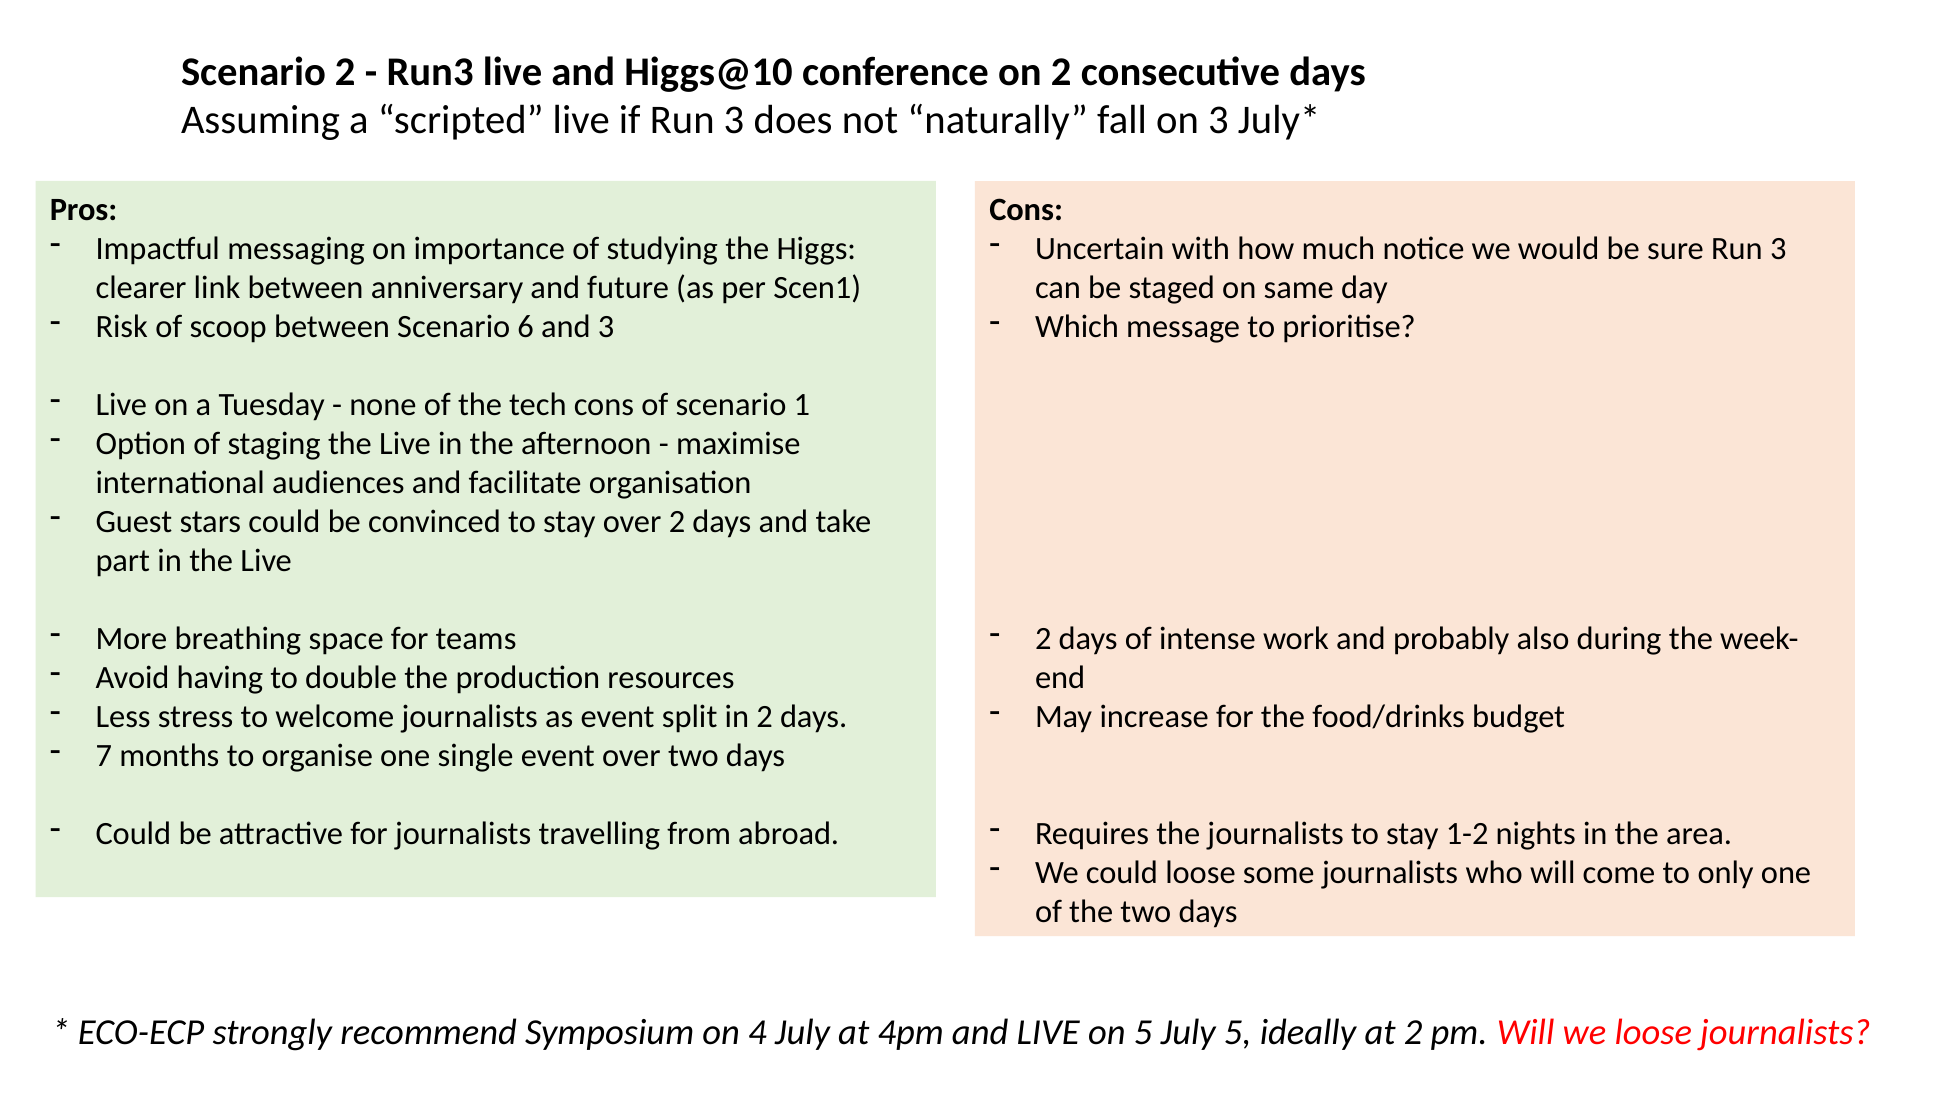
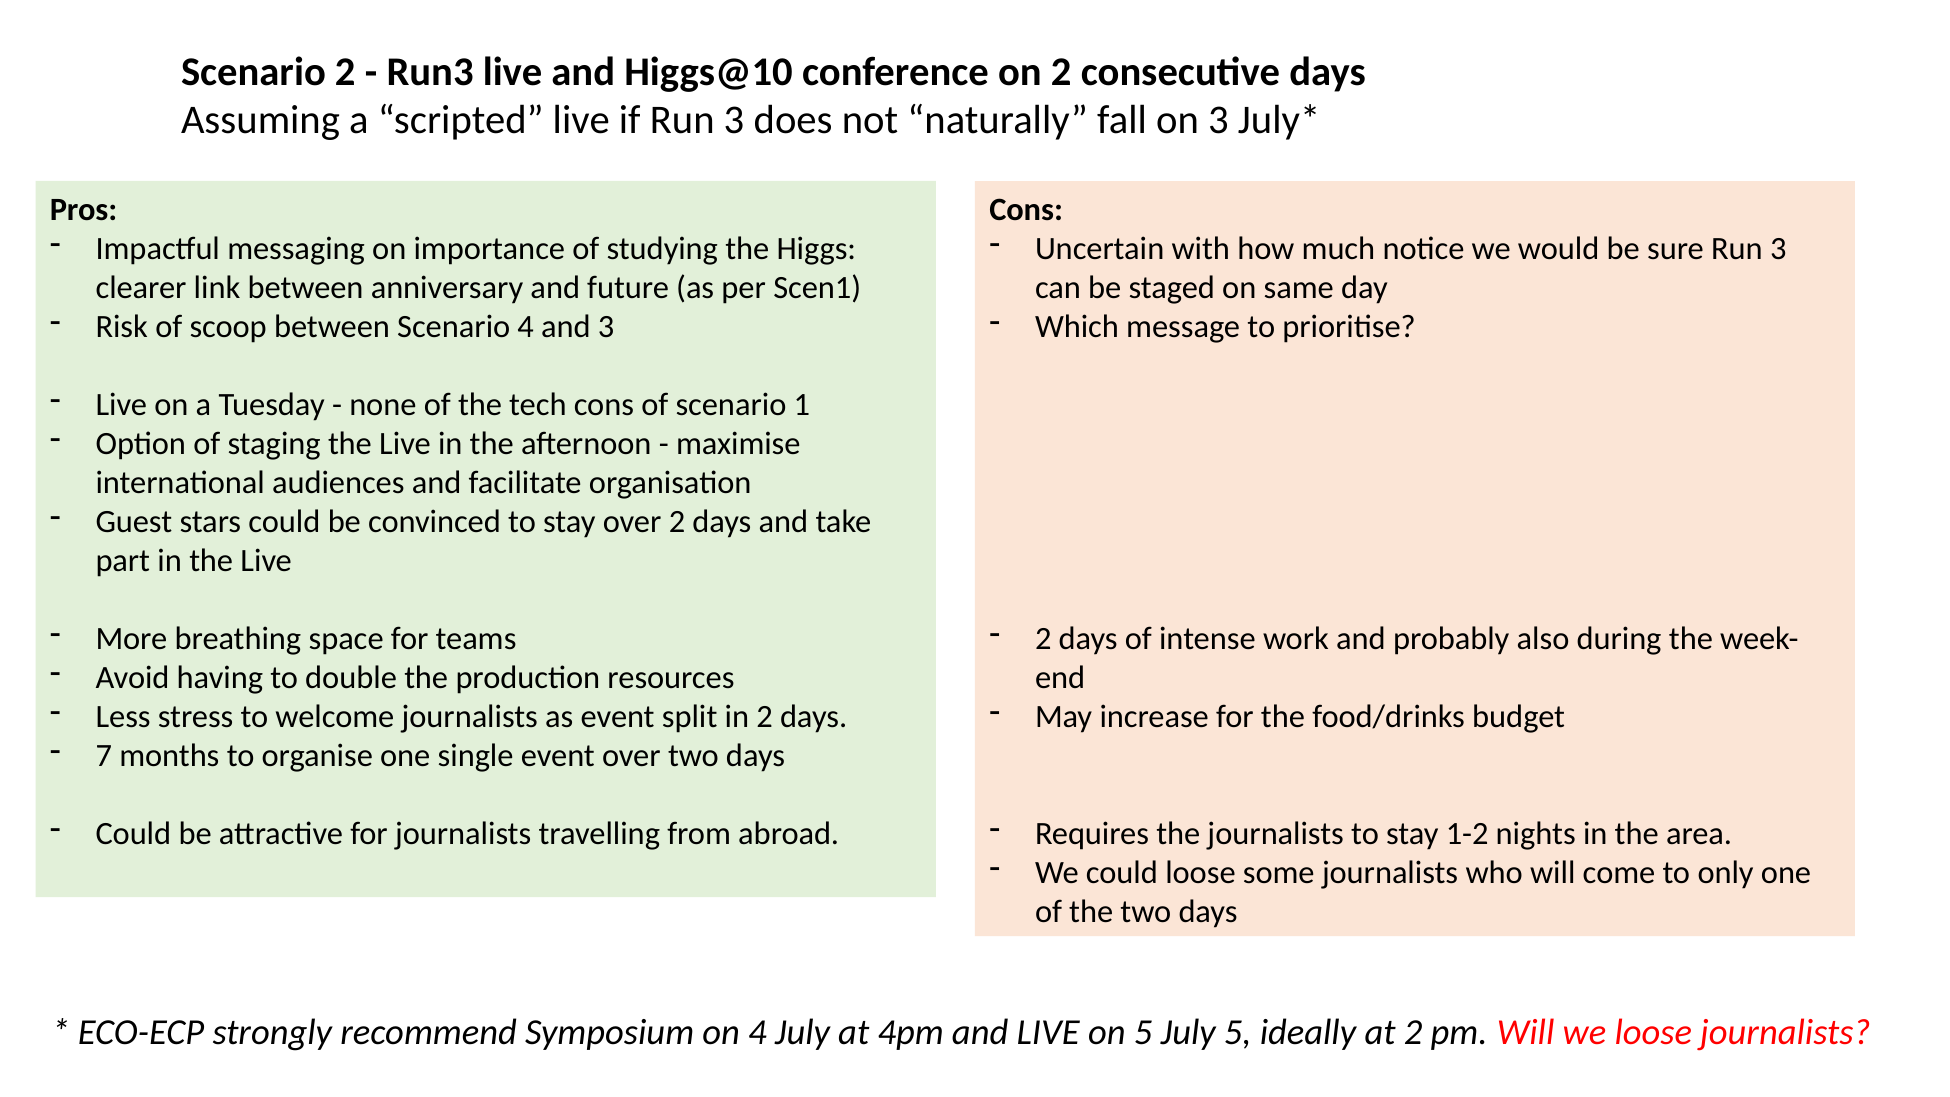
Scenario 6: 6 -> 4 (526, 327)
